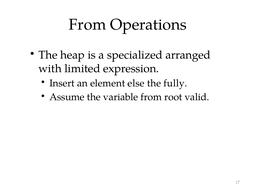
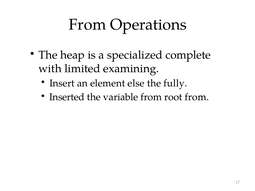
arranged: arranged -> complete (188, 55)
expression: expression -> examining (131, 69)
Assume: Assume -> Inserted (67, 97)
root valid: valid -> from (197, 97)
